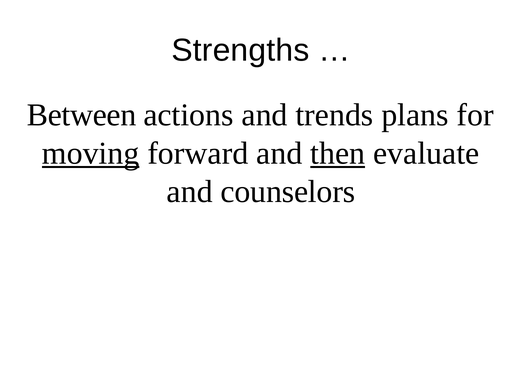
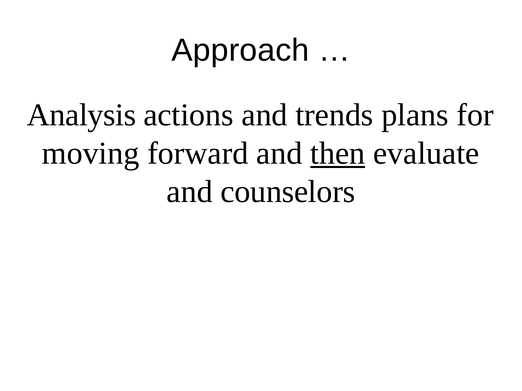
Strengths: Strengths -> Approach (240, 51)
Between: Between -> Analysis (82, 115)
moving underline: present -> none (91, 154)
